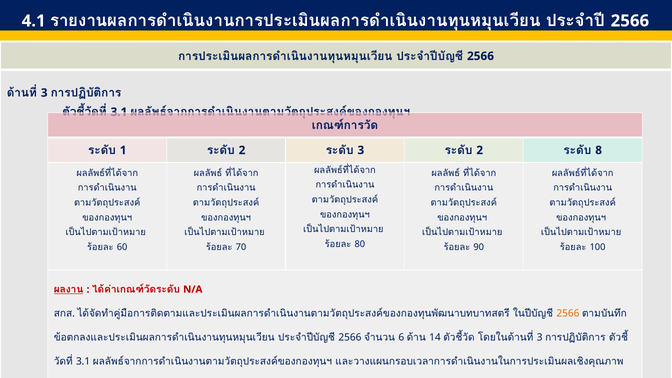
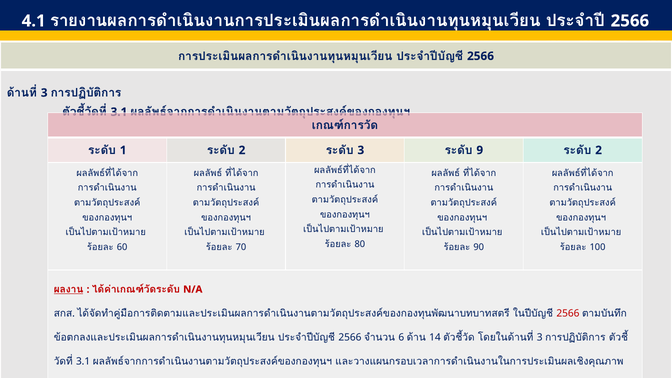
2: 2 -> 9 (480, 150)
8: 8 -> 2 (599, 150)
2566 colour: orange -> red (568, 313)
